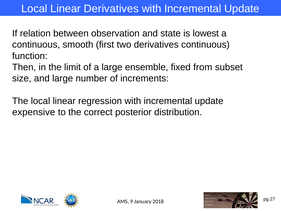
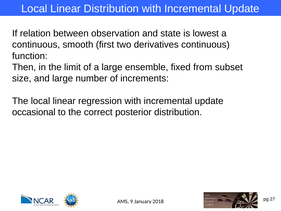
Linear Derivatives: Derivatives -> Distribution (111, 9)
expensive: expensive -> occasional (34, 112)
